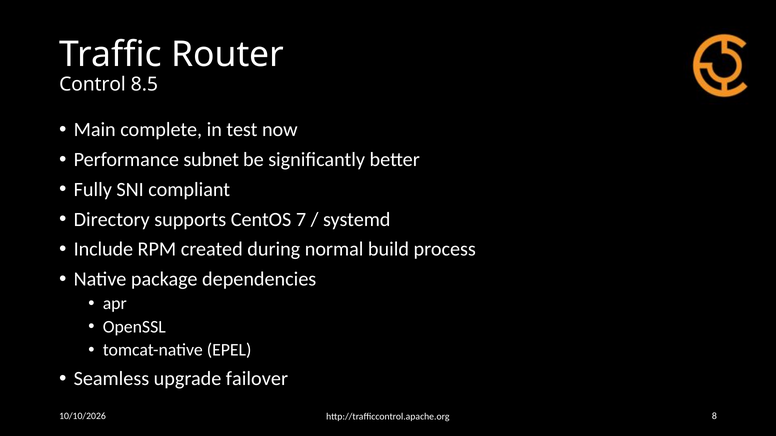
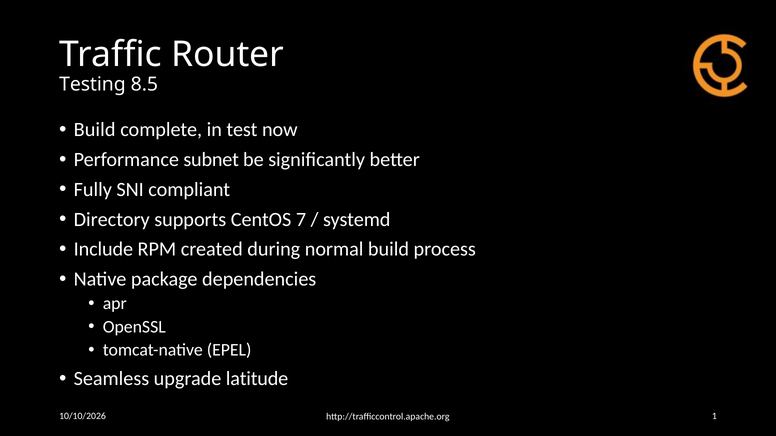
Control: Control -> Testing (92, 84)
Main: Main -> Build (95, 130)
failover: failover -> latitude (257, 379)
8: 8 -> 1 (714, 417)
